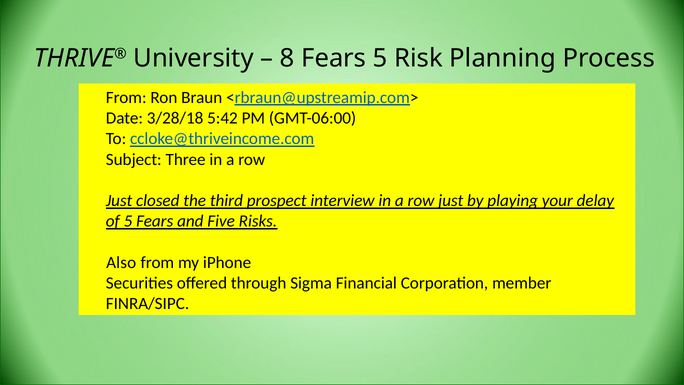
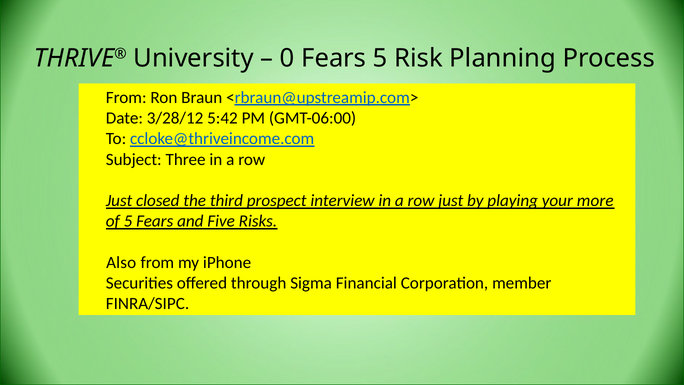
8: 8 -> 0 (287, 58)
3/28/18: 3/28/18 -> 3/28/12 (175, 118)
delay: delay -> more (595, 201)
